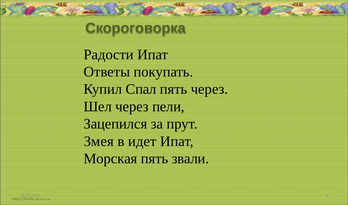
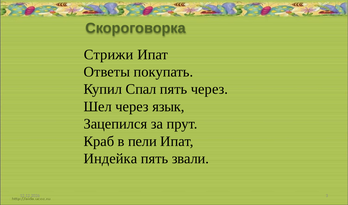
Радости: Радости -> Стрижи (109, 55)
пели: пели -> язык (168, 107)
Змея: Змея -> Краб (99, 142)
идет: идет -> пели (142, 142)
Морская: Морская -> Индейка (110, 159)
